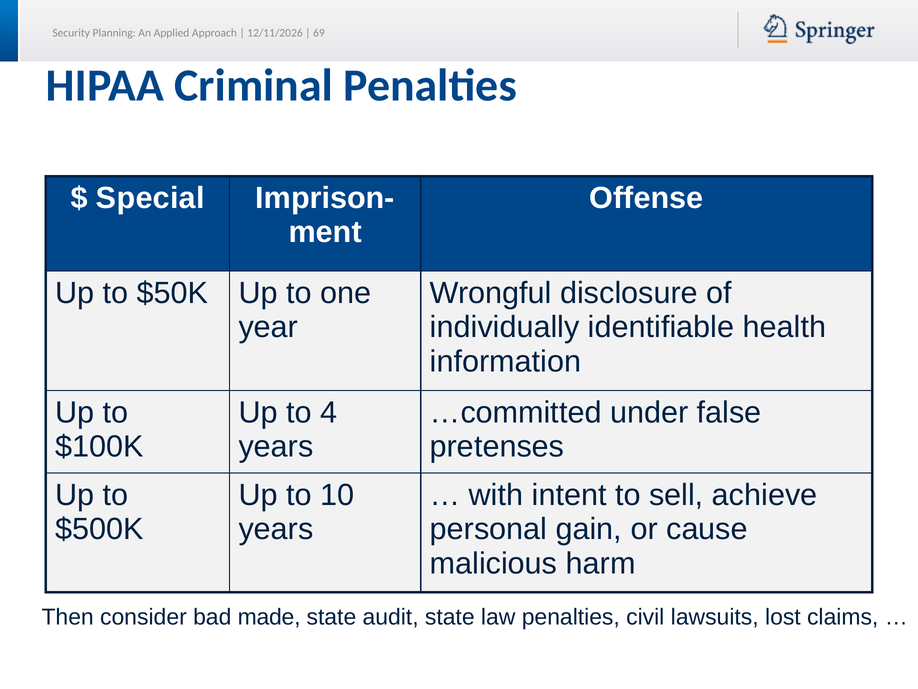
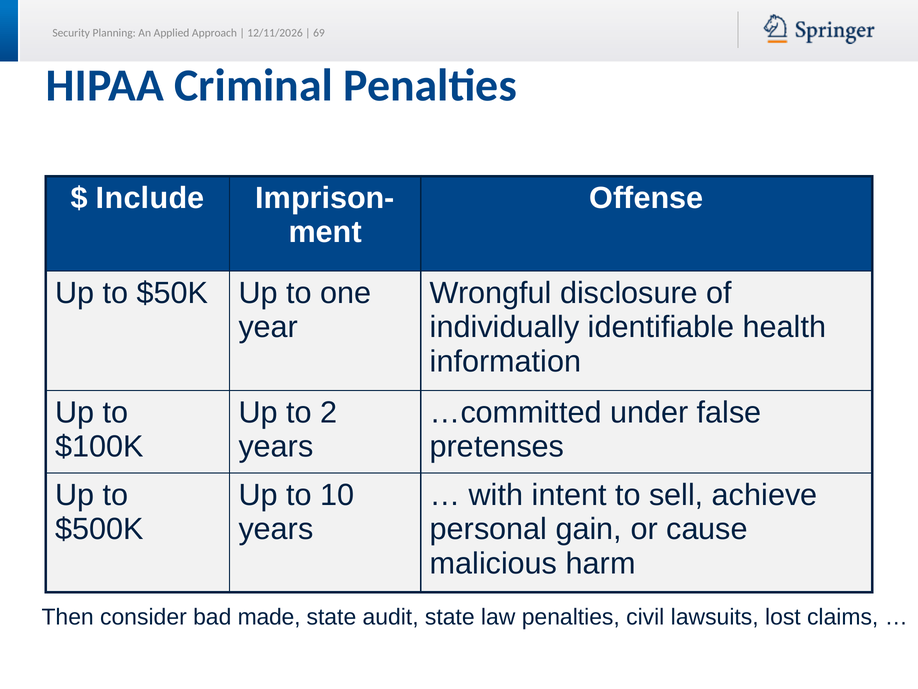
Special: Special -> Include (150, 198)
4: 4 -> 2 (329, 412)
